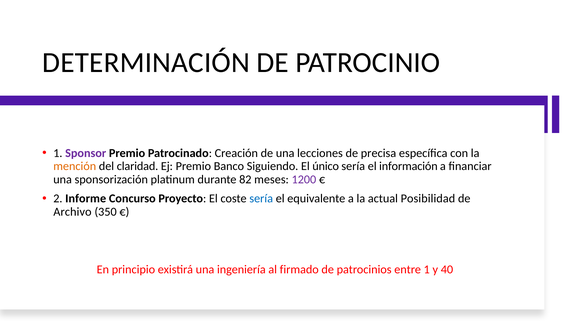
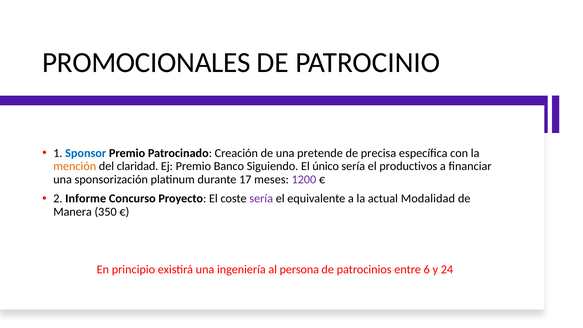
DETERMINACIÓN: DETERMINACIÓN -> PROMOCIONALES (146, 62)
Sponsor colour: purple -> blue (86, 153)
lecciones: lecciones -> pretende (320, 153)
información: información -> productivos (408, 166)
82: 82 -> 17 (245, 179)
sería colour: blue -> purple (261, 199)
Posibilidad: Posibilidad -> Modalidad (428, 199)
Archivo: Archivo -> Manera (73, 212)
firmado: firmado -> persona (299, 269)
entre 1: 1 -> 6 (427, 269)
40: 40 -> 24 (447, 269)
